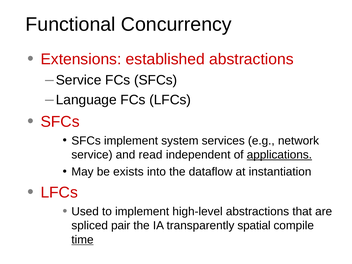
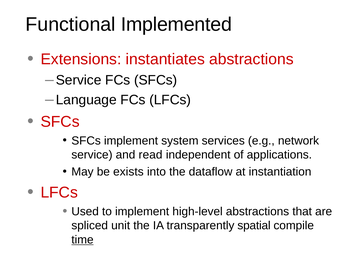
Concurrency: Concurrency -> Implemented (176, 24)
established: established -> instantiates (165, 59)
applications underline: present -> none (279, 155)
pair: pair -> unit (121, 226)
